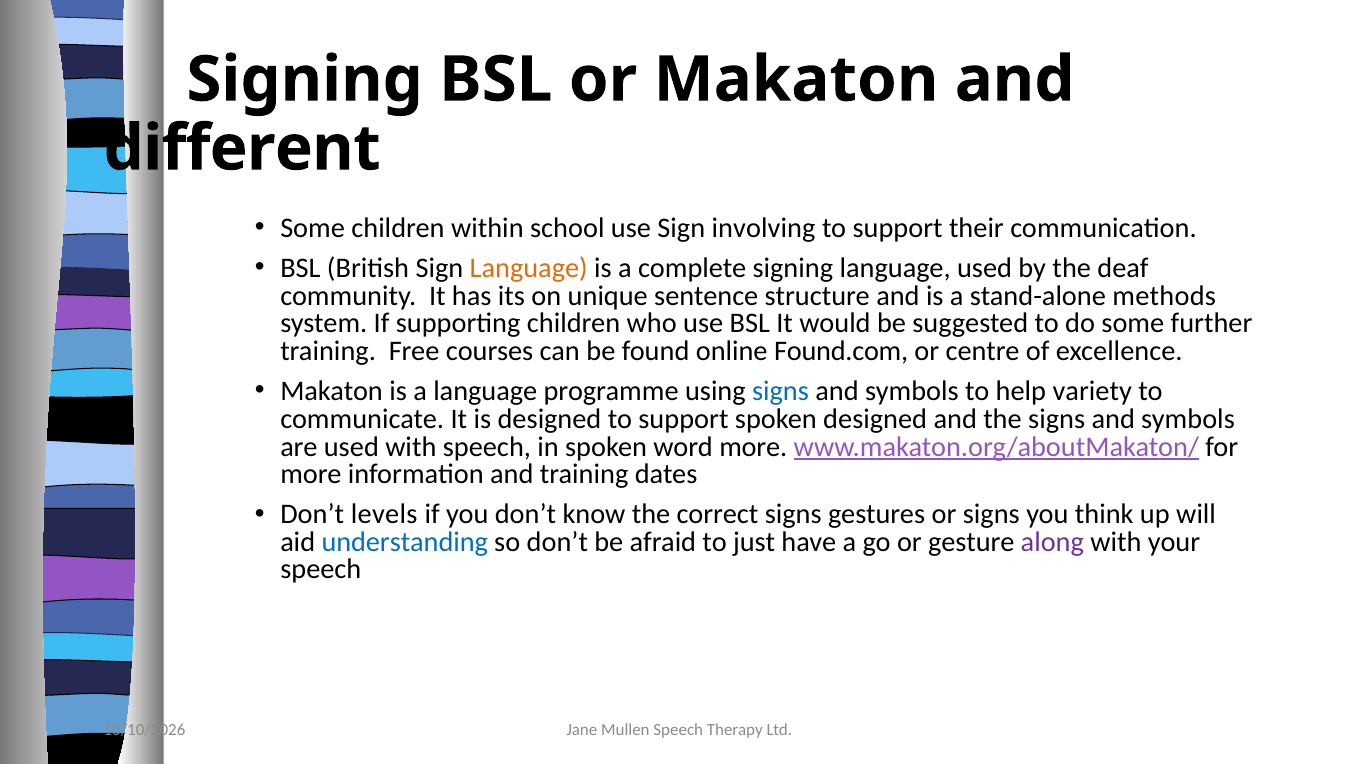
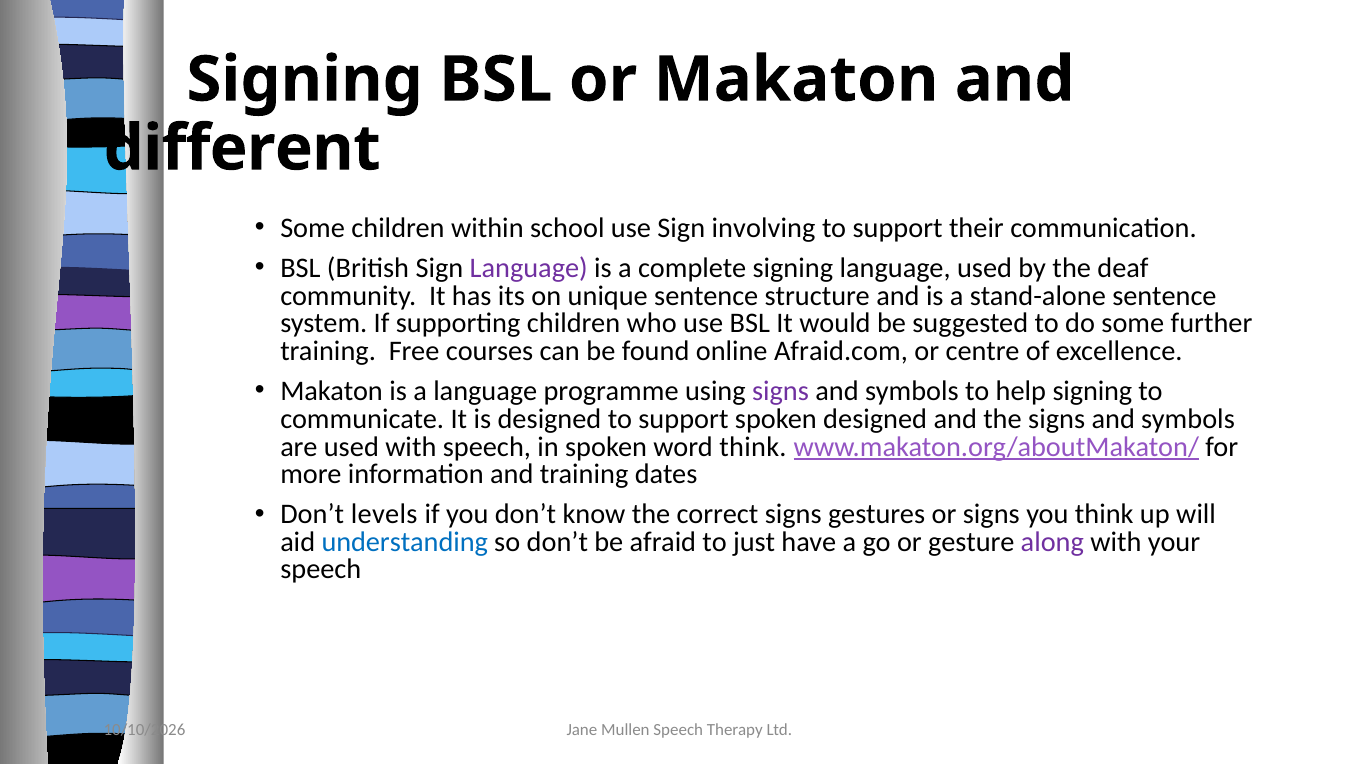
Language colour: orange -> purple (529, 269)
stand-alone methods: methods -> sentence (1164, 296)
Found.com: Found.com -> Afraid.com (841, 351)
signs colour: blue -> purple (781, 391)
help variety: variety -> signing (1092, 391)
word more: more -> think (753, 447)
